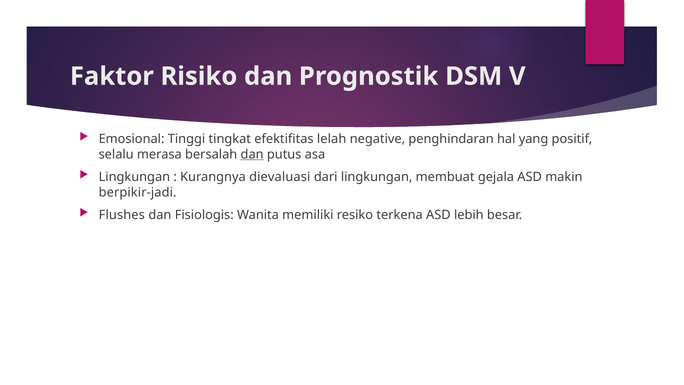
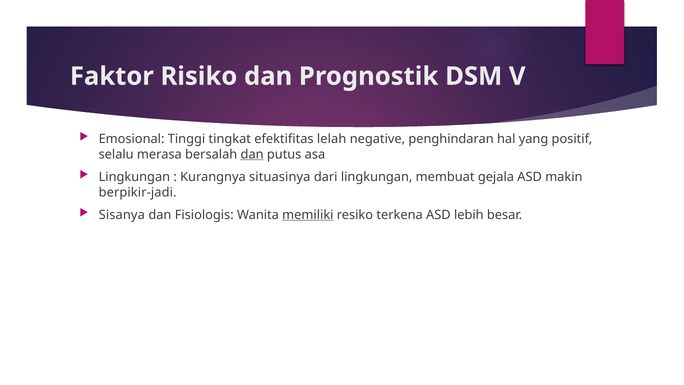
dievaluasi: dievaluasi -> situasinya (280, 177)
Flushes: Flushes -> Sisanya (122, 215)
memiliki underline: none -> present (308, 215)
